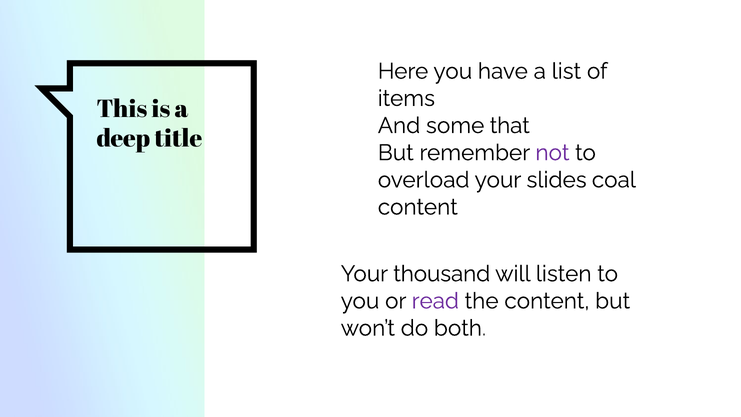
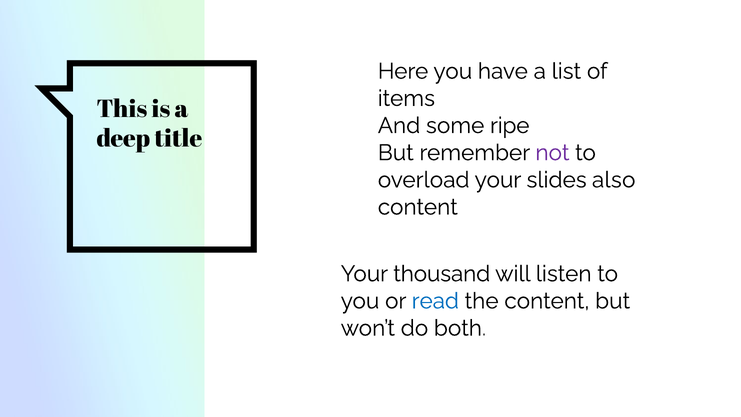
that: that -> ripe (510, 126)
coal: coal -> also (614, 180)
read colour: purple -> blue (435, 301)
